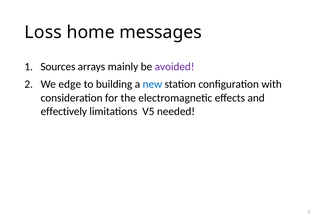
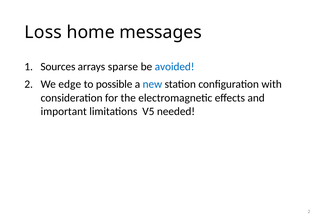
mainly: mainly -> sparse (123, 67)
avoided colour: purple -> blue (175, 67)
building: building -> possible (114, 84)
effectively: effectively -> important (64, 111)
